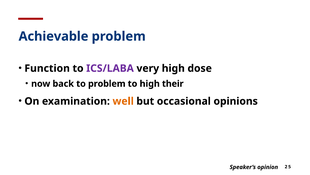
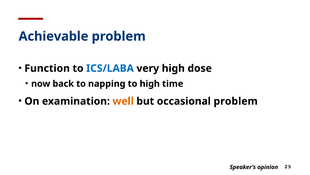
ICS/LABA colour: purple -> blue (110, 68)
to problem: problem -> napping (107, 83)
their: their -> time (173, 83)
occasional opinions: opinions -> problem (236, 101)
